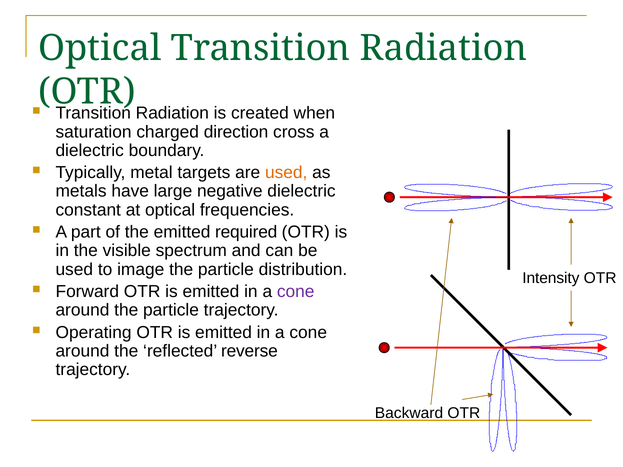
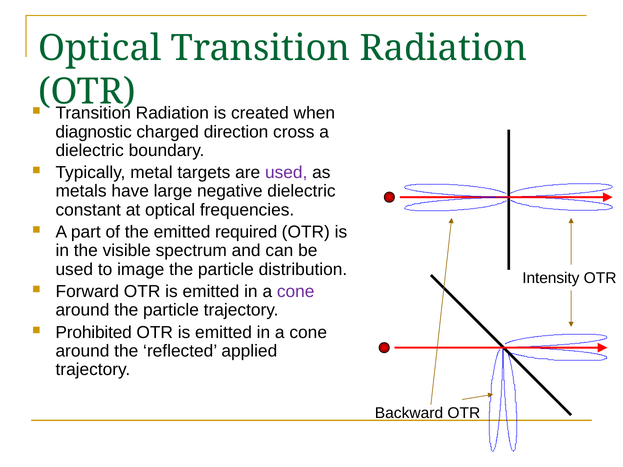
saturation: saturation -> diagnostic (94, 132)
used colour: orange -> purple (286, 173)
Operating: Operating -> Prohibited (94, 333)
reverse: reverse -> applied (249, 351)
